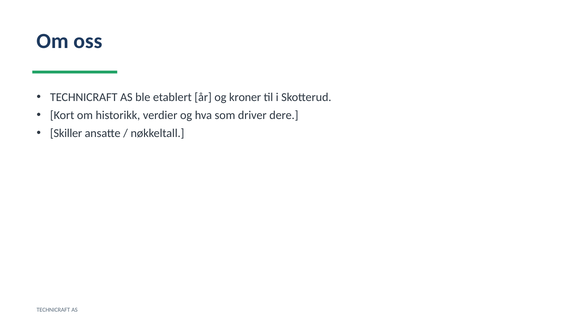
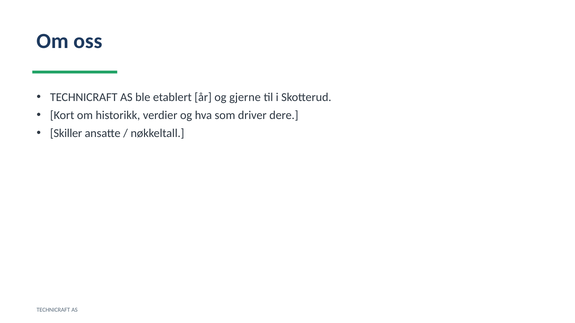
kroner: kroner -> gjerne (245, 97)
